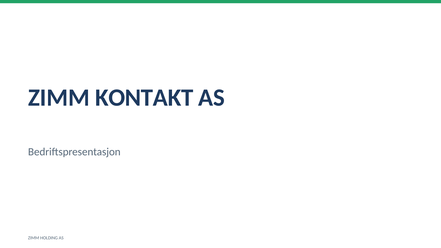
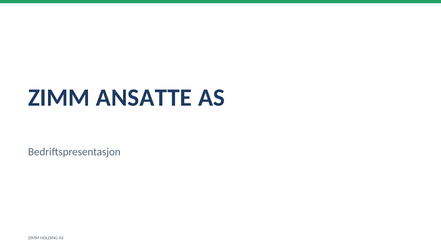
KONTAKT: KONTAKT -> ANSATTE (144, 98)
